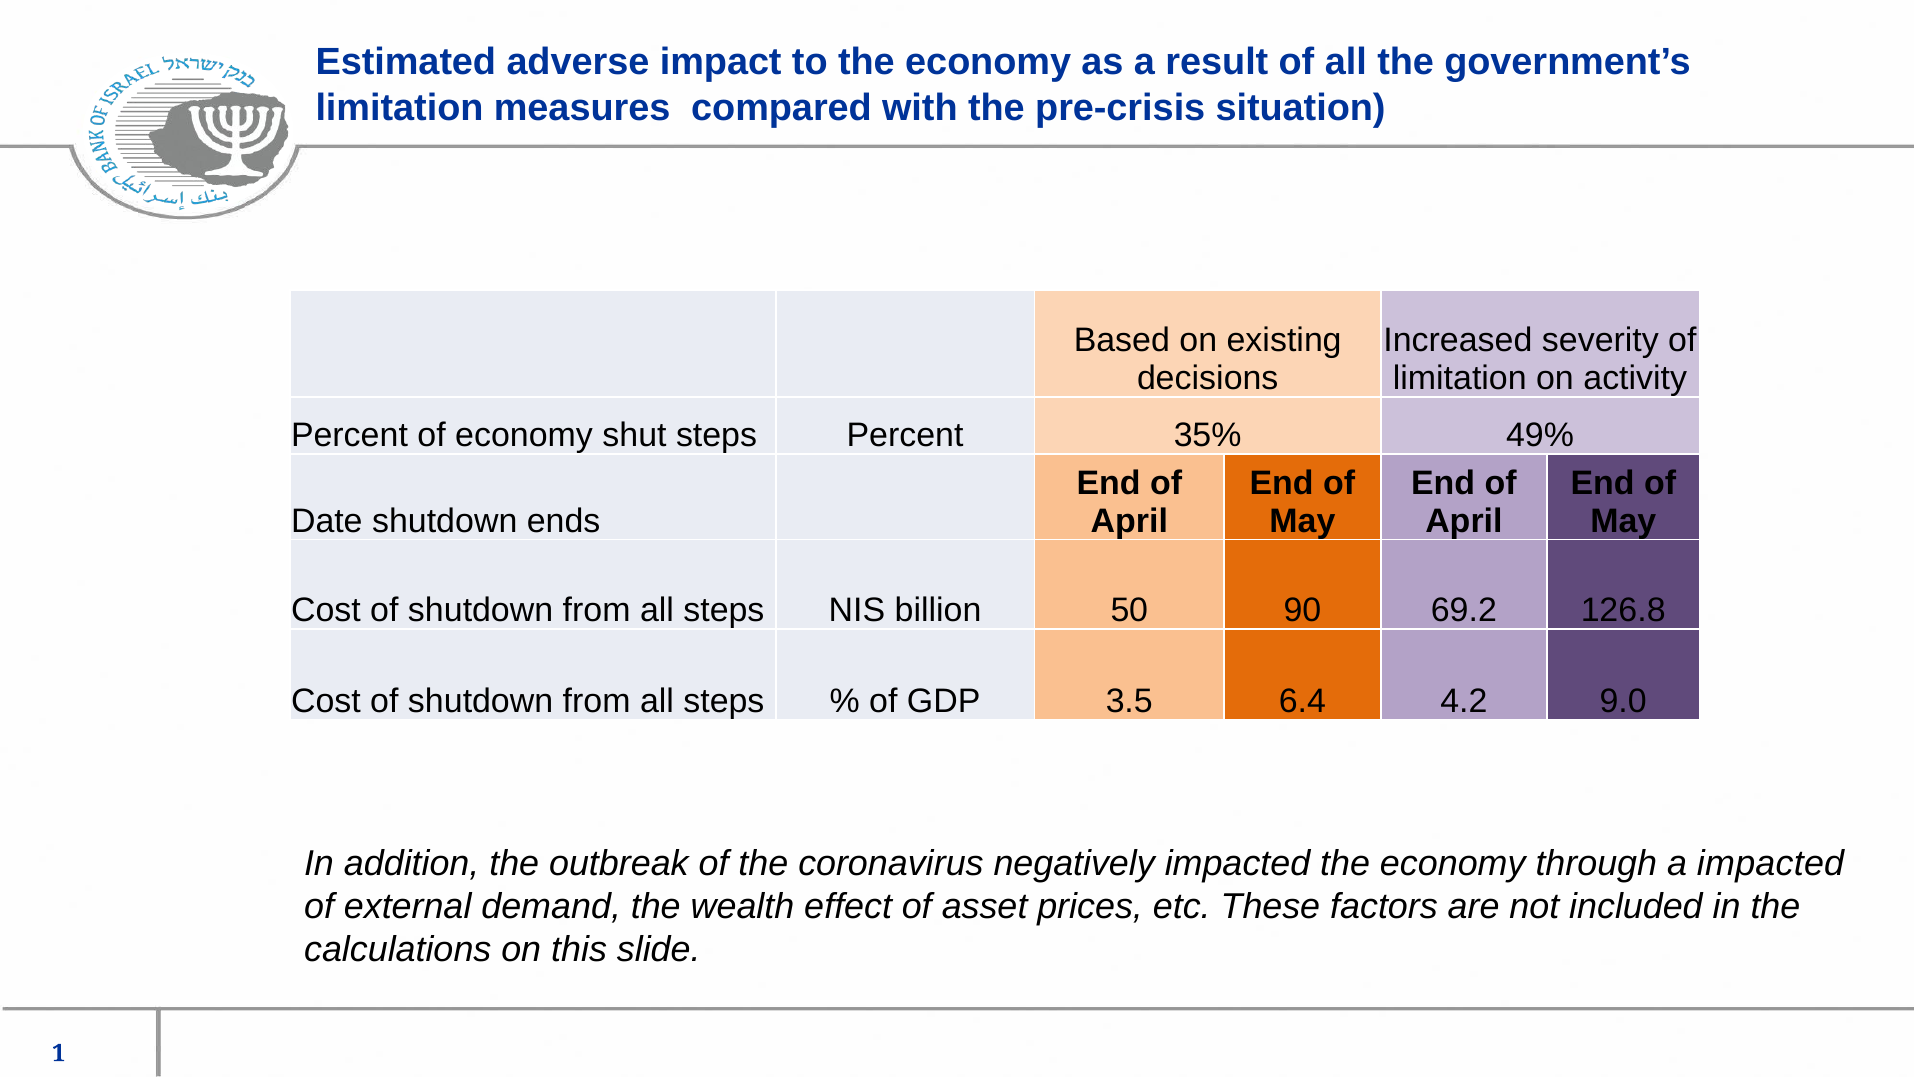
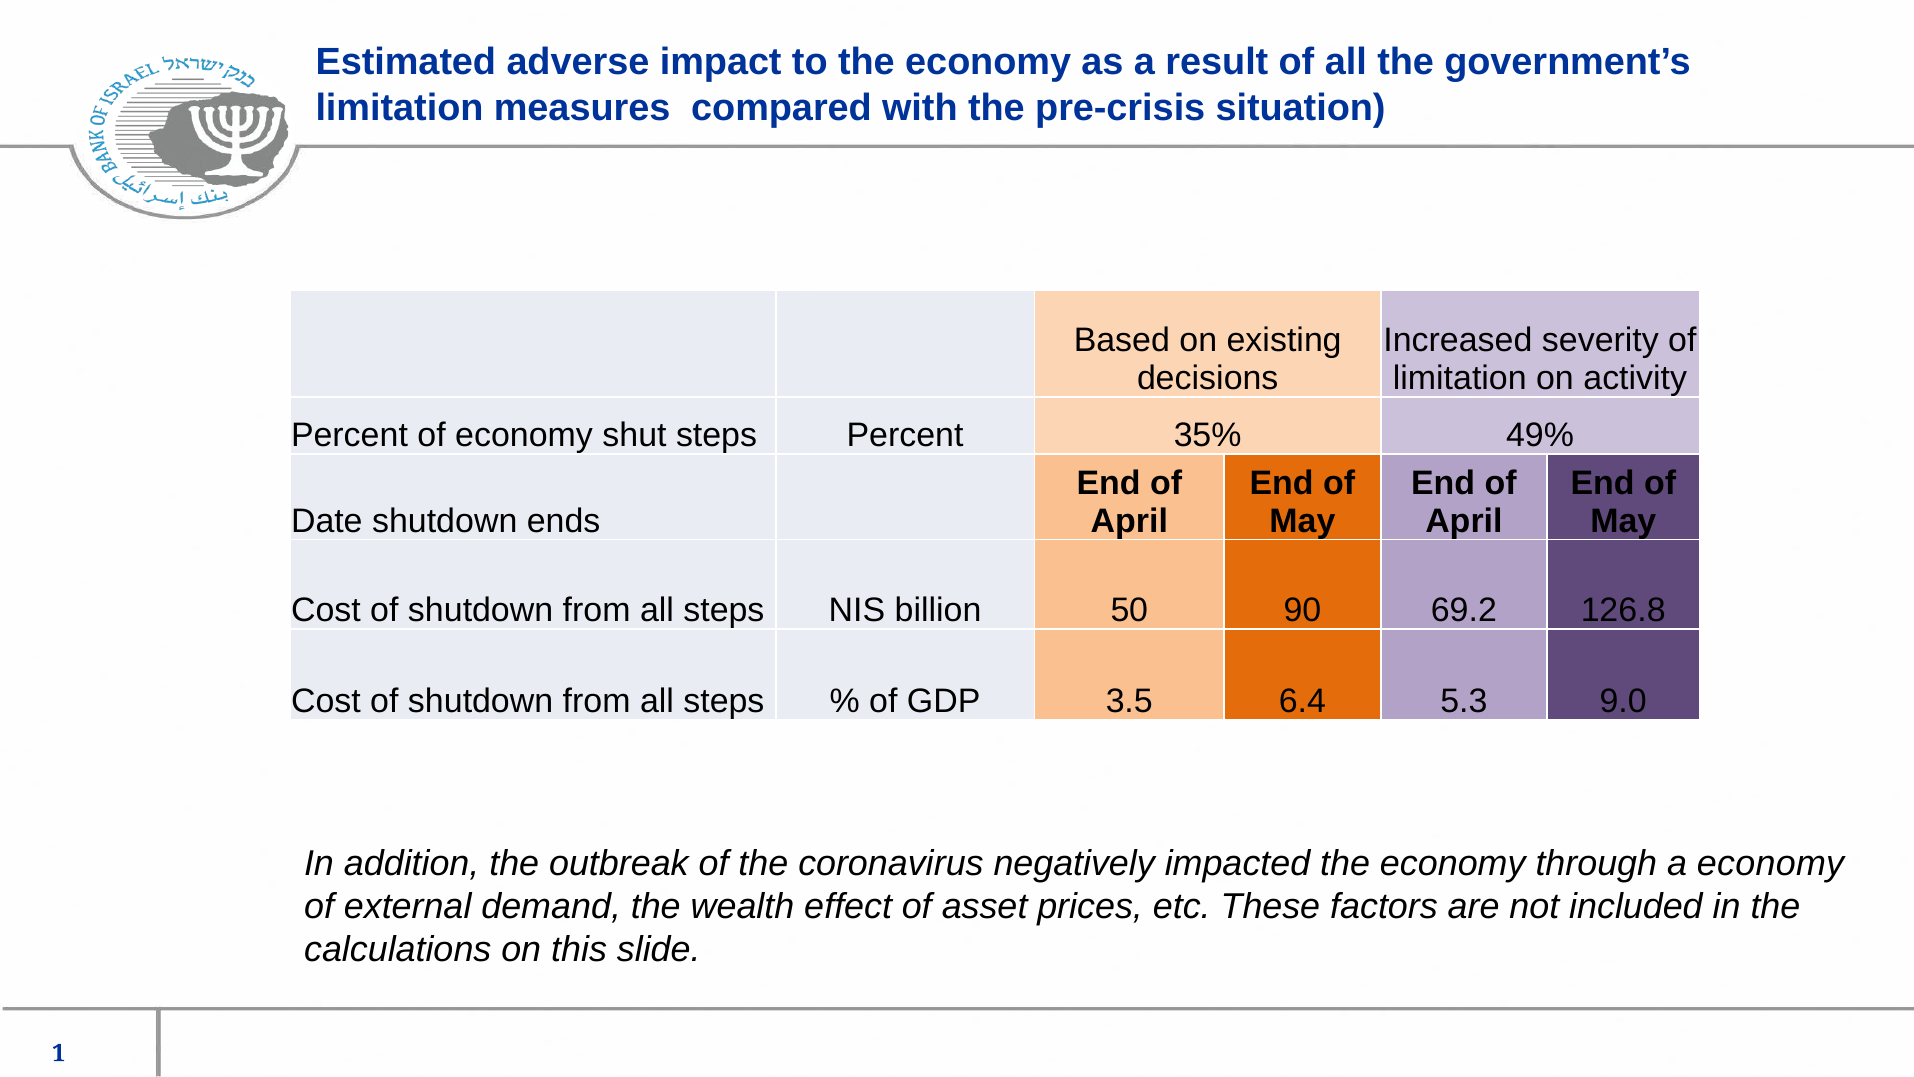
4.2: 4.2 -> 5.3 (1464, 701)
a impacted: impacted -> economy (1771, 863)
